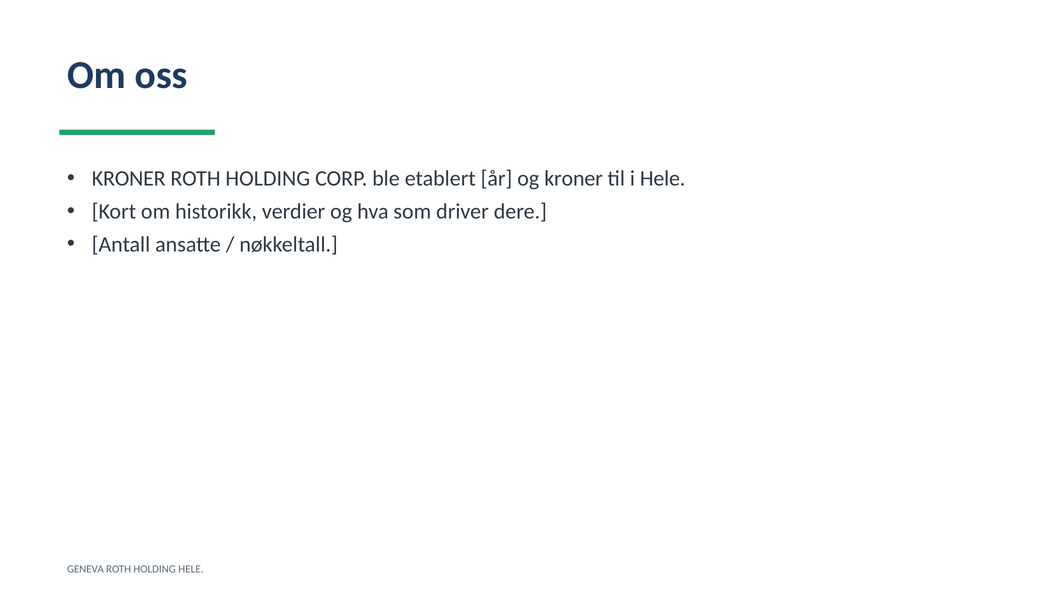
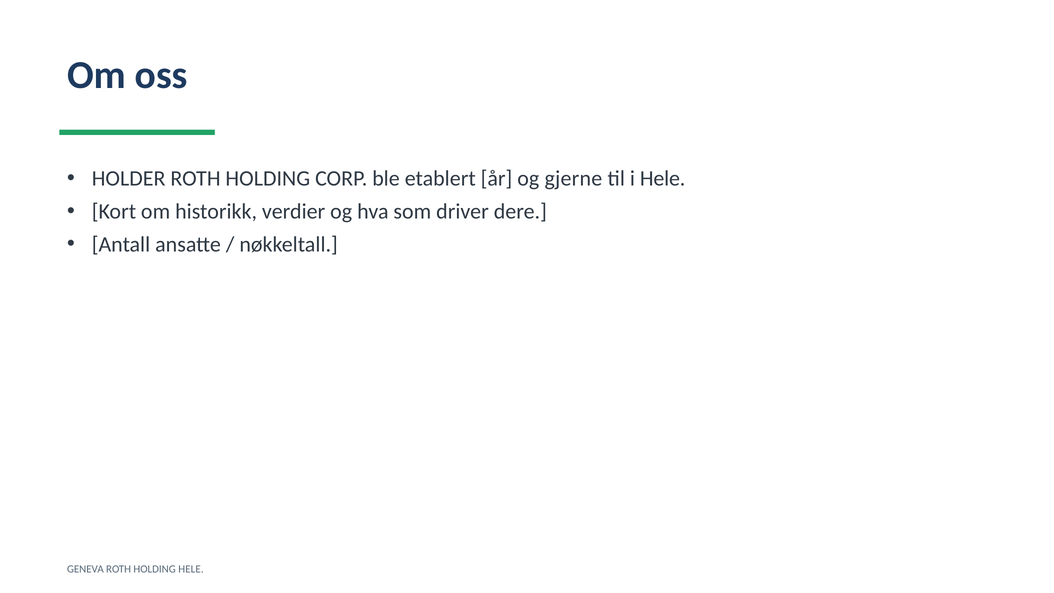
KRONER: KRONER -> HOLDER (129, 179)
og kroner: kroner -> gjerne (573, 179)
